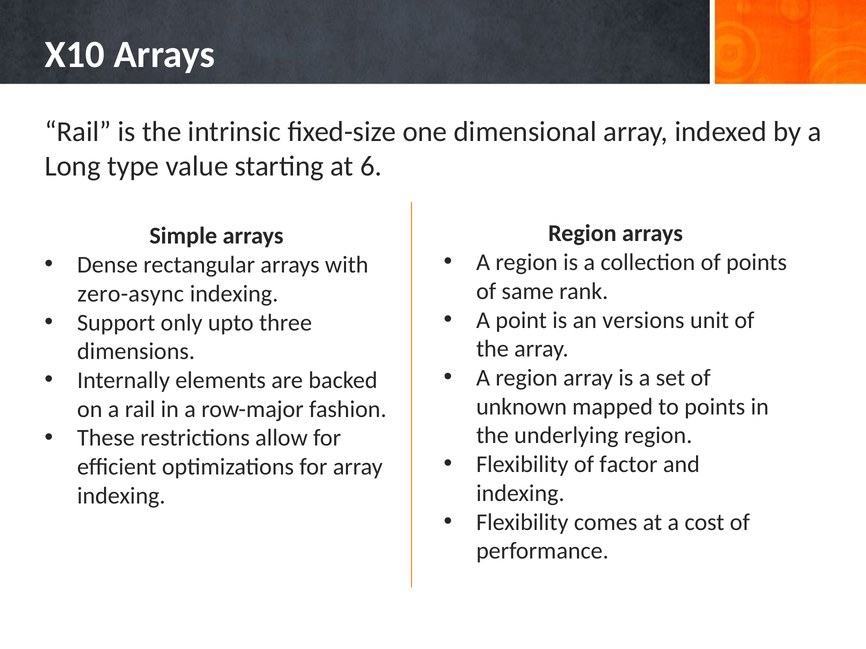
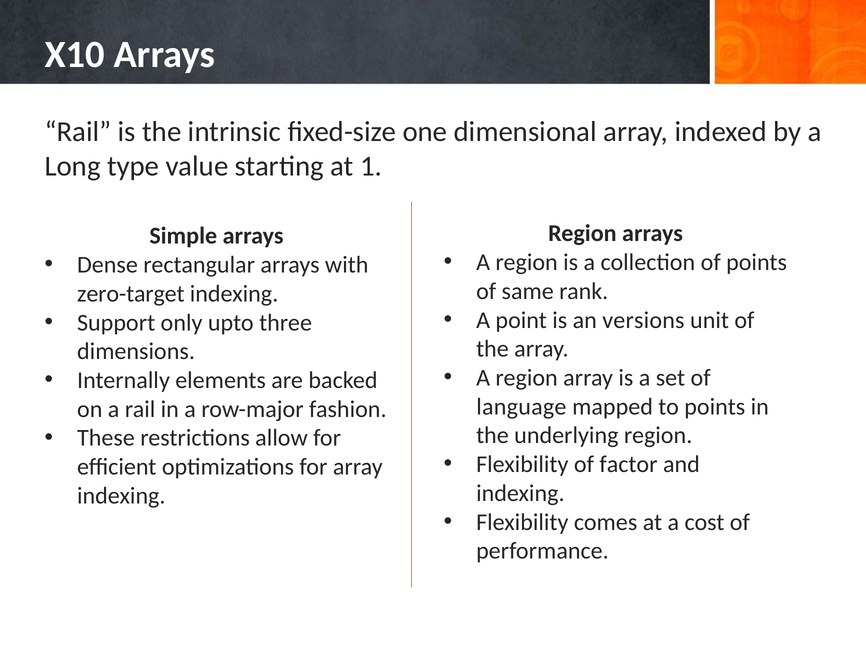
6: 6 -> 1 (371, 166)
zero-async: zero-async -> zero-target (131, 294)
unknown: unknown -> language (521, 407)
